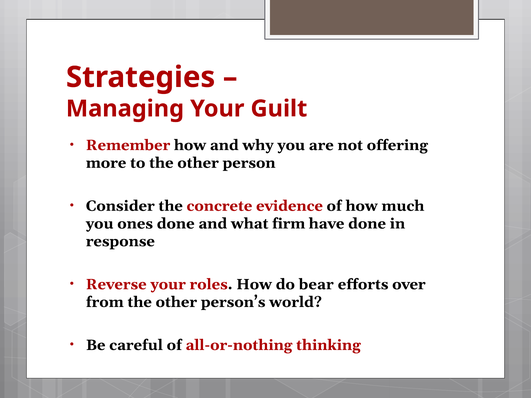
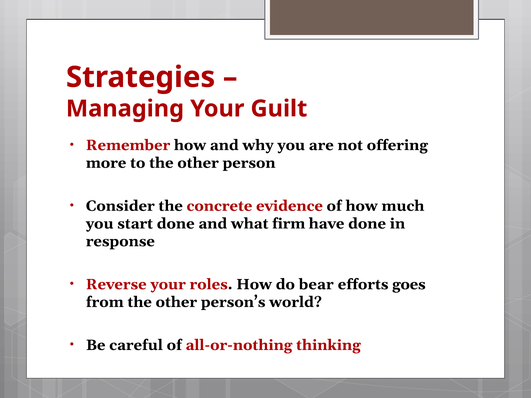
ones: ones -> start (135, 224)
over: over -> goes (409, 285)
